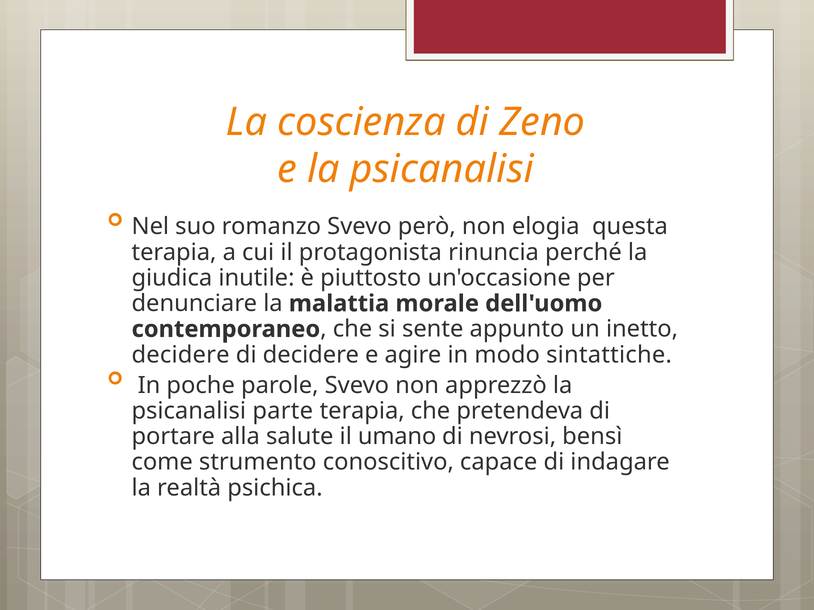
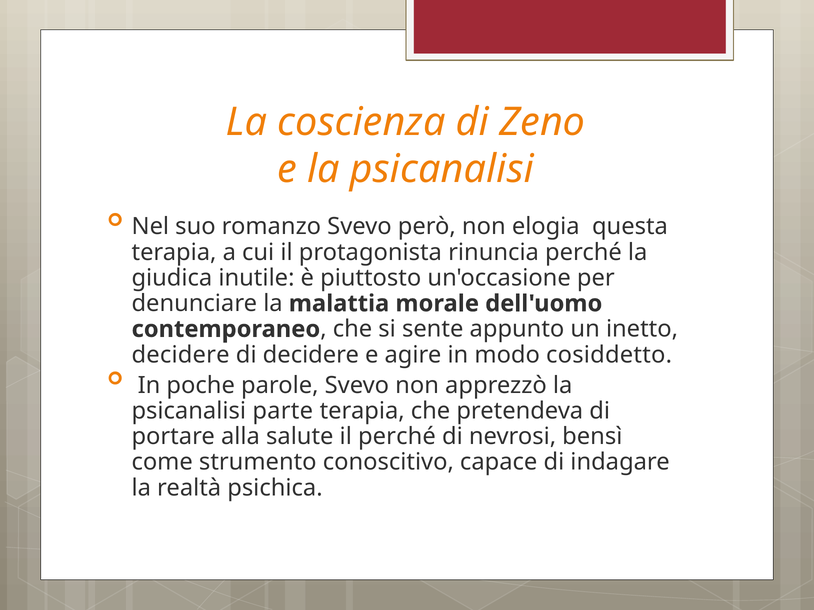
sintattiche: sintattiche -> cosiddetto (609, 355)
il umano: umano -> perché (397, 437)
